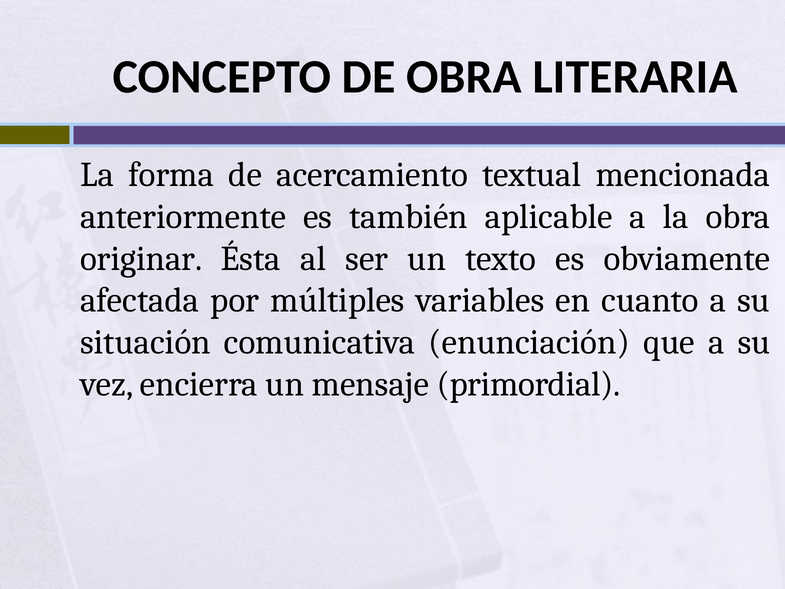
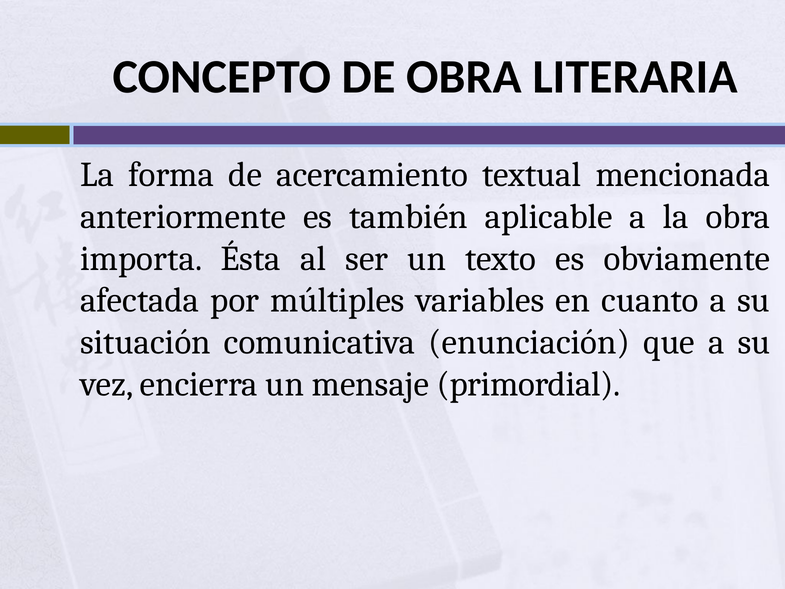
originar: originar -> importa (141, 258)
